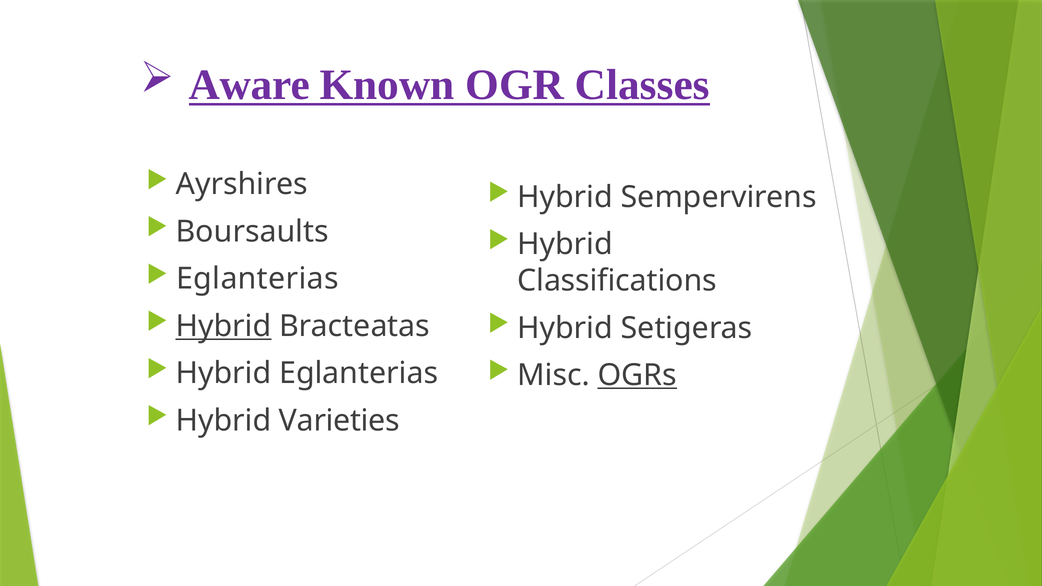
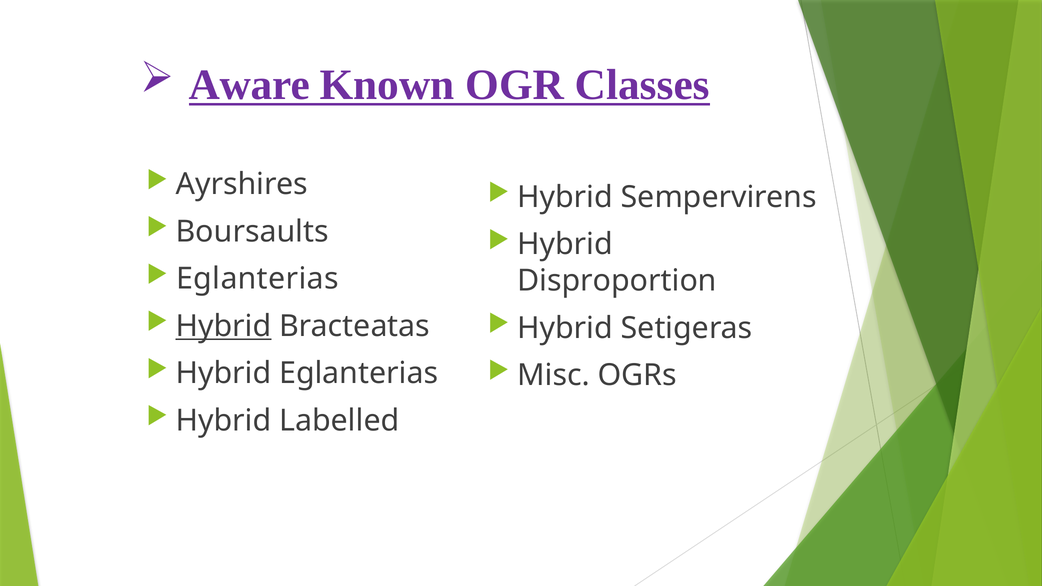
Classifications: Classifications -> Disproportion (617, 281)
OGRs underline: present -> none (637, 375)
Varieties: Varieties -> Labelled (339, 421)
